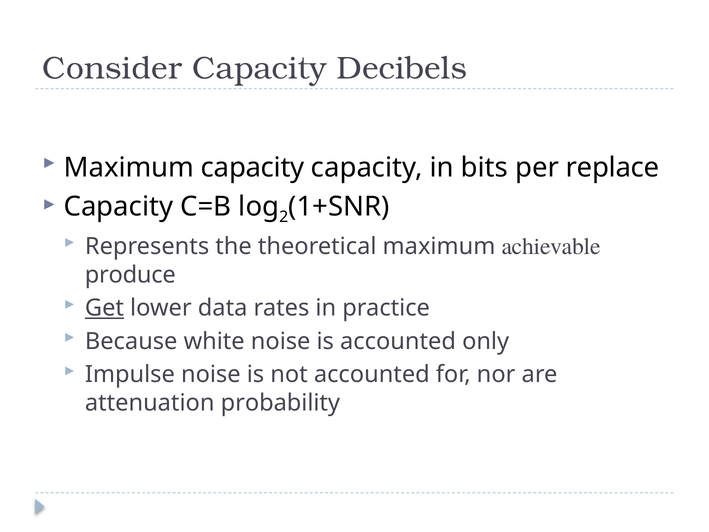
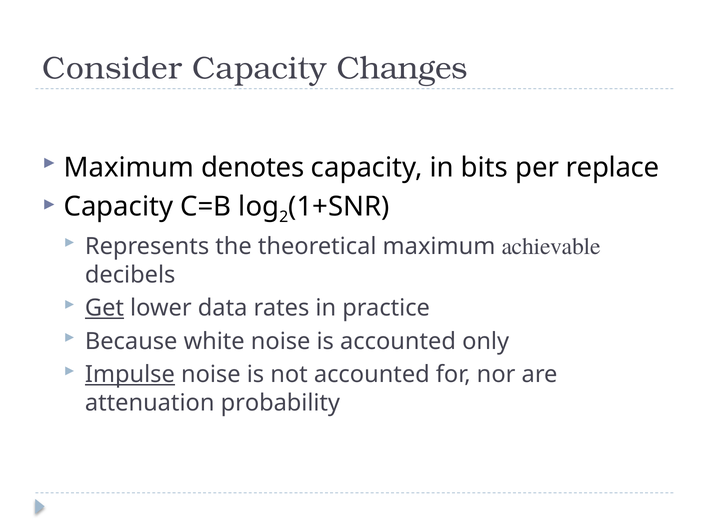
Decibels: Decibels -> Changes (402, 68)
Maximum capacity: capacity -> denotes (253, 167)
produce: produce -> decibels (130, 275)
Impulse underline: none -> present (130, 374)
